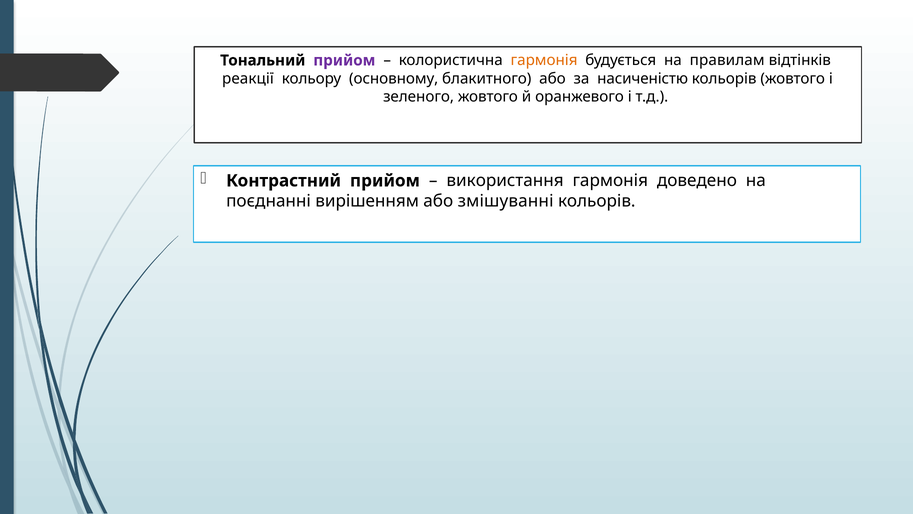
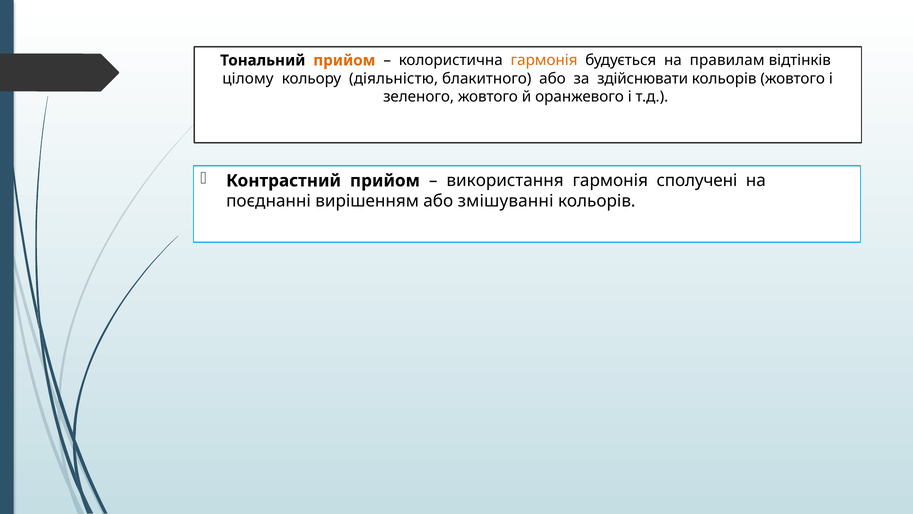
прийом colour: purple -> orange (344, 60)
реакції: реакції -> цілому (248, 79)
основному: основному -> діяльністю (394, 79)
насиченістю: насиченістю -> здійснювати (643, 79)
доведено: доведено -> сполучені (697, 181)
